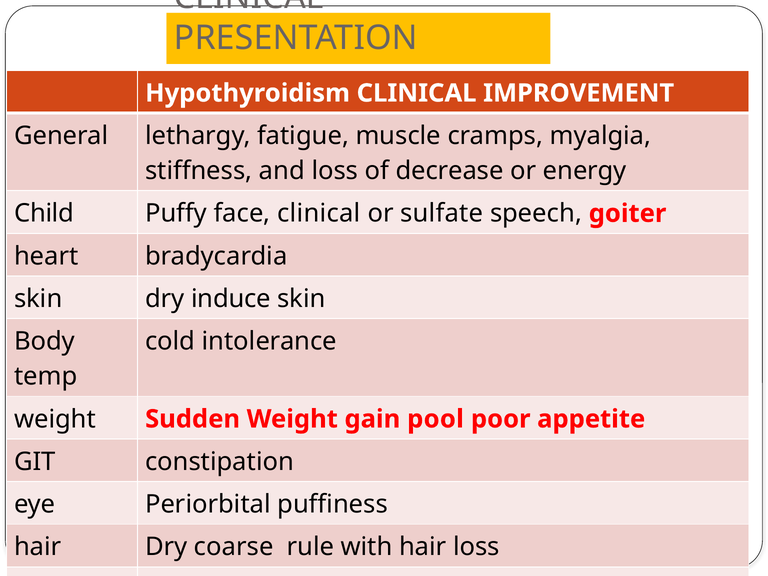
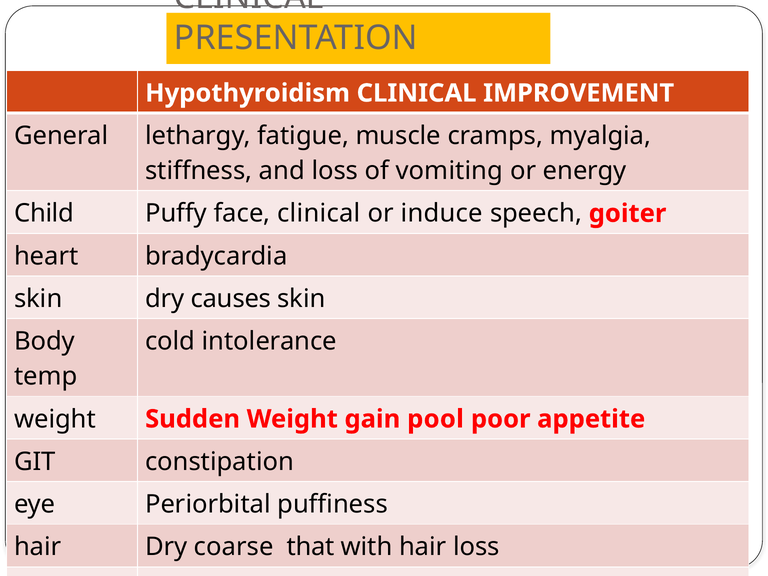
decrease: decrease -> vomiting (449, 171)
sulfate: sulfate -> induce (442, 213)
induce: induce -> causes (231, 299)
rule: rule -> that (311, 547)
